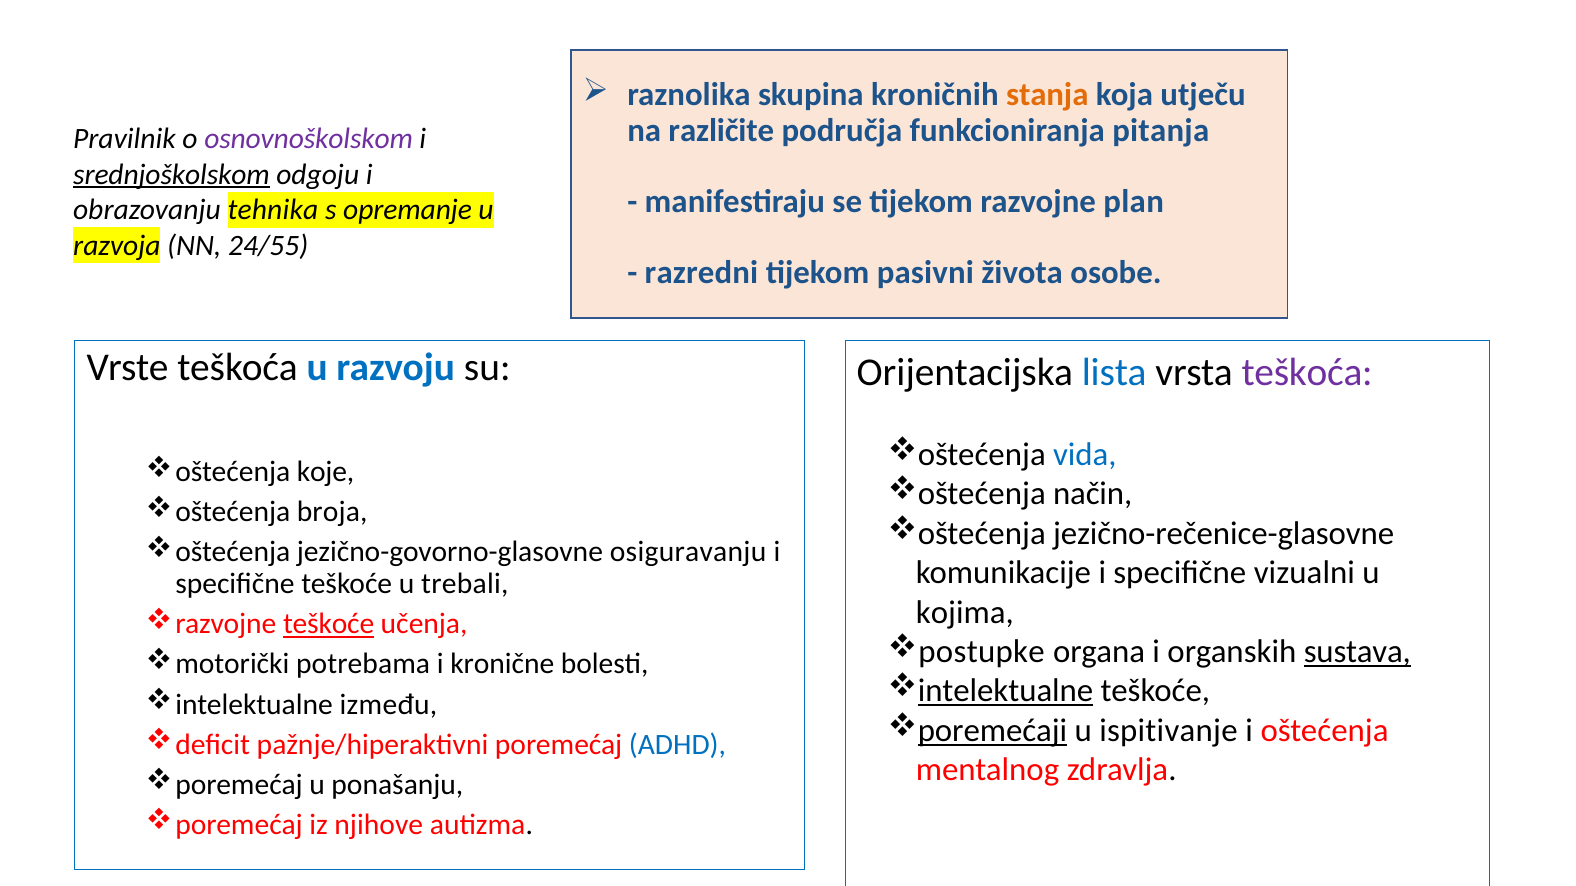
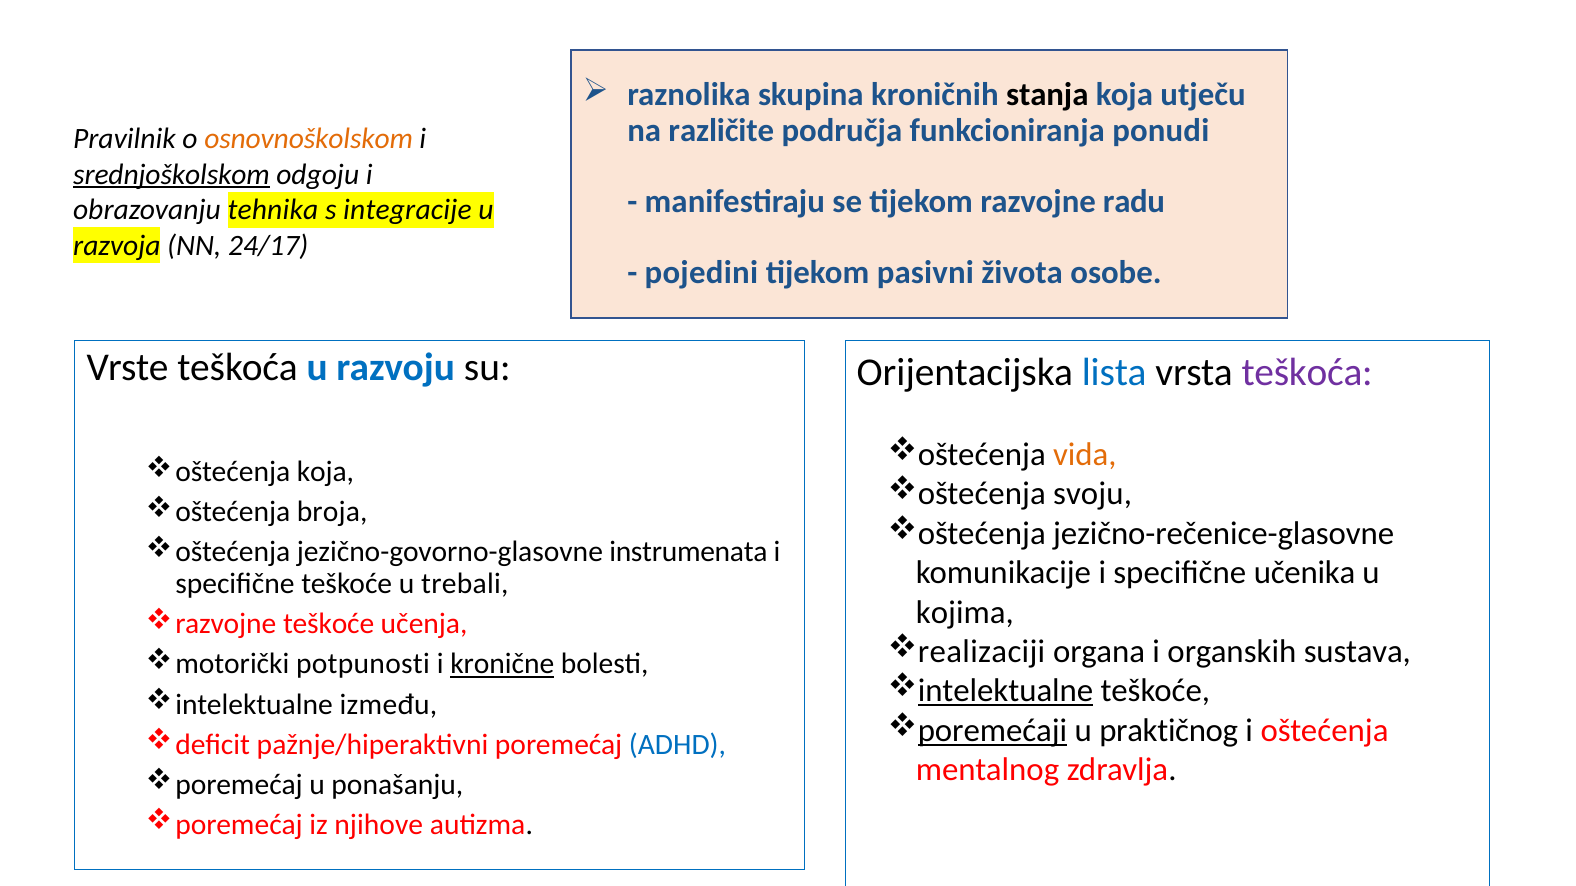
stanja colour: orange -> black (1047, 95)
pitanja: pitanja -> ponudi (1161, 131)
osnovnoškolskom colour: purple -> orange (309, 139)
plan: plan -> radu (1134, 202)
opremanje: opremanje -> integracije (407, 210)
24/55: 24/55 -> 24/17 (268, 246)
razredni: razredni -> pojedini (701, 273)
vida colour: blue -> orange (1085, 455)
koje: koje -> koja (325, 472)
način: način -> svoju (1092, 494)
osiguravanju: osiguravanju -> instrumenata (688, 552)
vizualni: vizualni -> učenika (1305, 573)
teškoće underline: present -> none (329, 624)
postupke: postupke -> realizaciji (982, 652)
sustava underline: present -> none (1357, 652)
potrebama: potrebama -> potpunosti (363, 665)
kronične underline: none -> present (502, 665)
ispitivanje: ispitivanje -> praktičnog (1169, 731)
